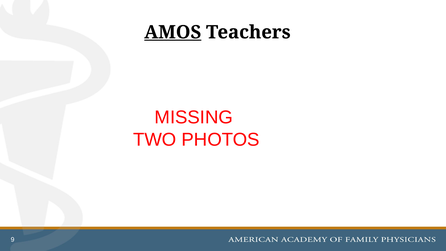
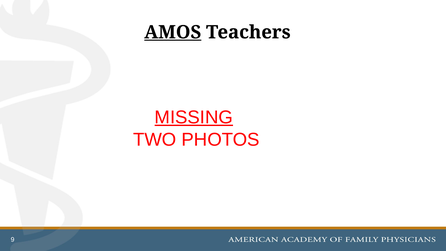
MISSING underline: none -> present (194, 117)
